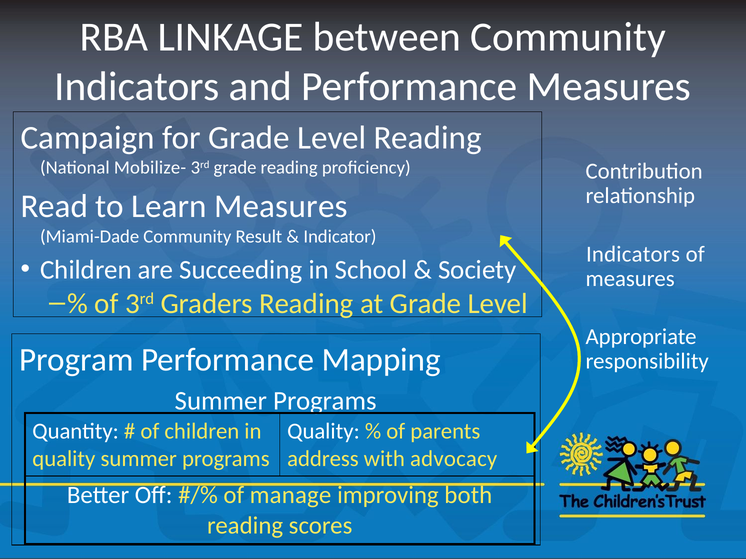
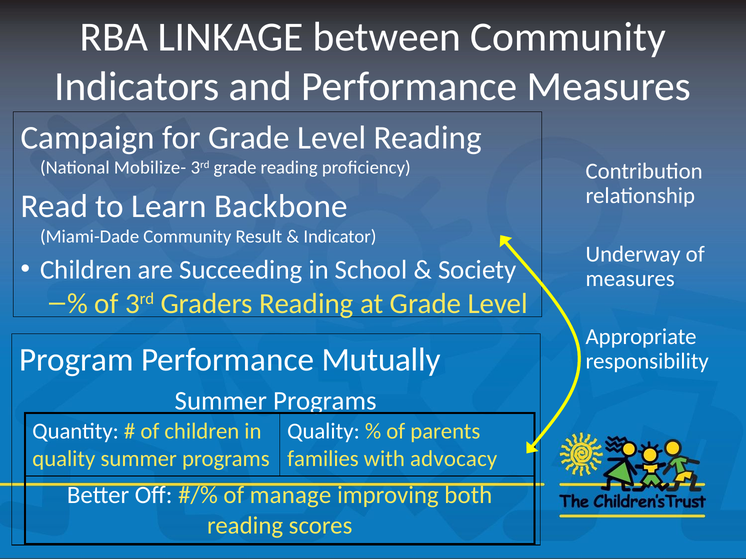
Learn Measures: Measures -> Backbone (281, 207)
Indicators: Indicators -> Underway (633, 254)
Mapping: Mapping -> Mutually (381, 360)
address: address -> families (323, 459)
